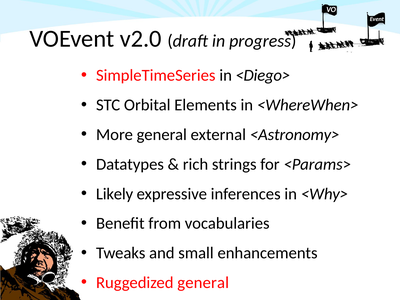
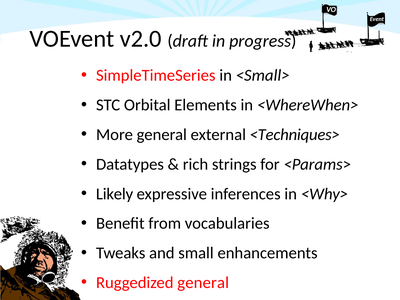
<Diego>: <Diego> -> <Small> (263, 75)
<Astronomy>: <Astronomy> -> <Techniques> (295, 135)
